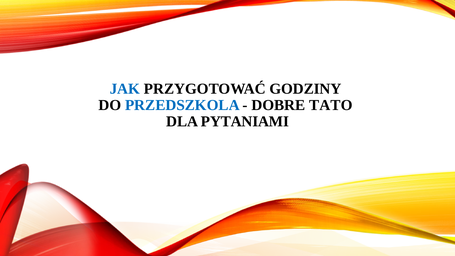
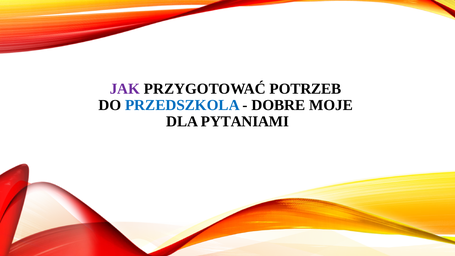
JAK colour: blue -> purple (125, 89)
GODZINY: GODZINY -> POTRZEB (306, 89)
TATO: TATO -> MOJE (331, 105)
